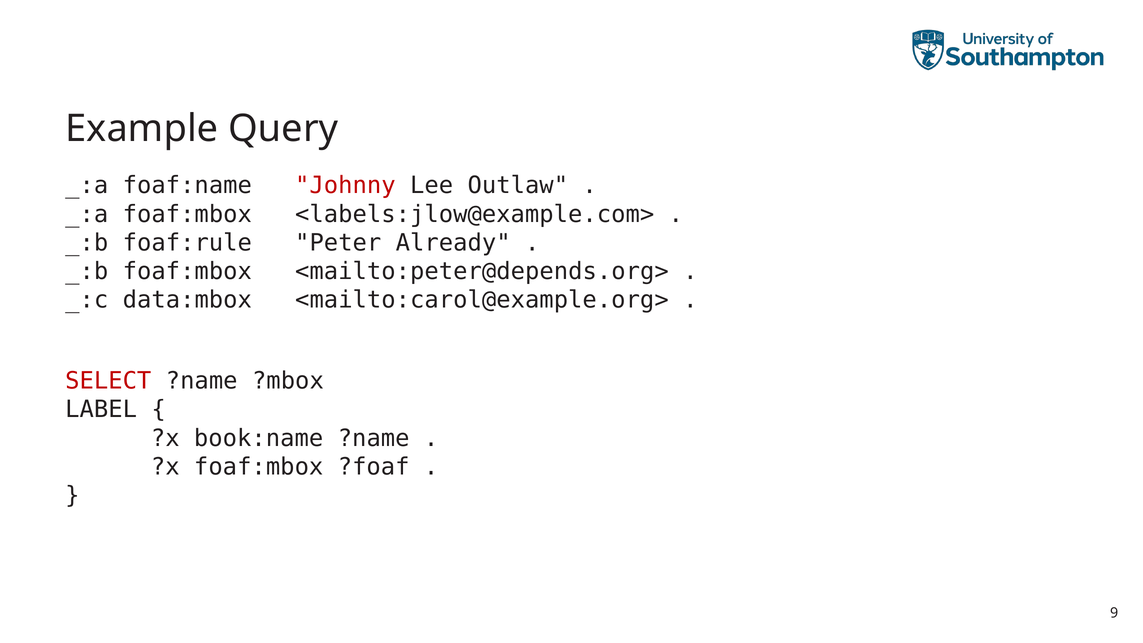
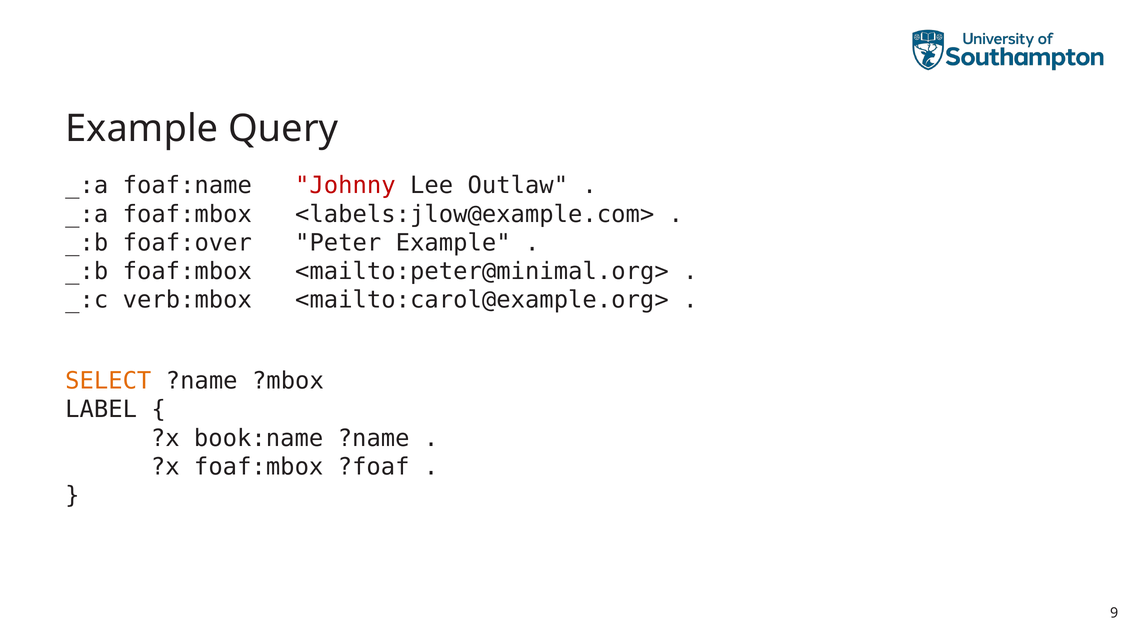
foaf:rule: foaf:rule -> foaf:over (187, 243)
Peter Already: Already -> Example (453, 243)
<mailto:peter@depends.org>: <mailto:peter@depends.org> -> <mailto:peter@minimal.org> (482, 271)
data:mbox: data:mbox -> verb:mbox (187, 300)
SELECT colour: red -> orange (108, 381)
